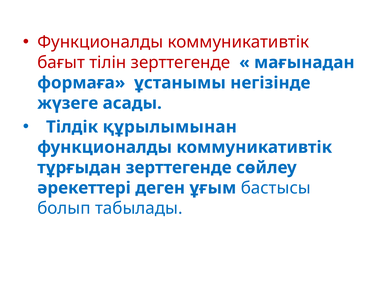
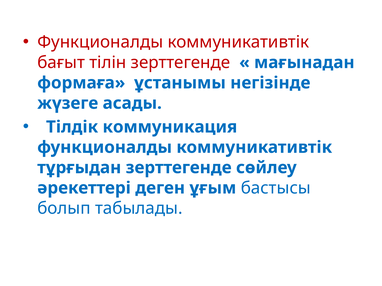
құрылымынан: құрылымынан -> коммуникация (170, 127)
